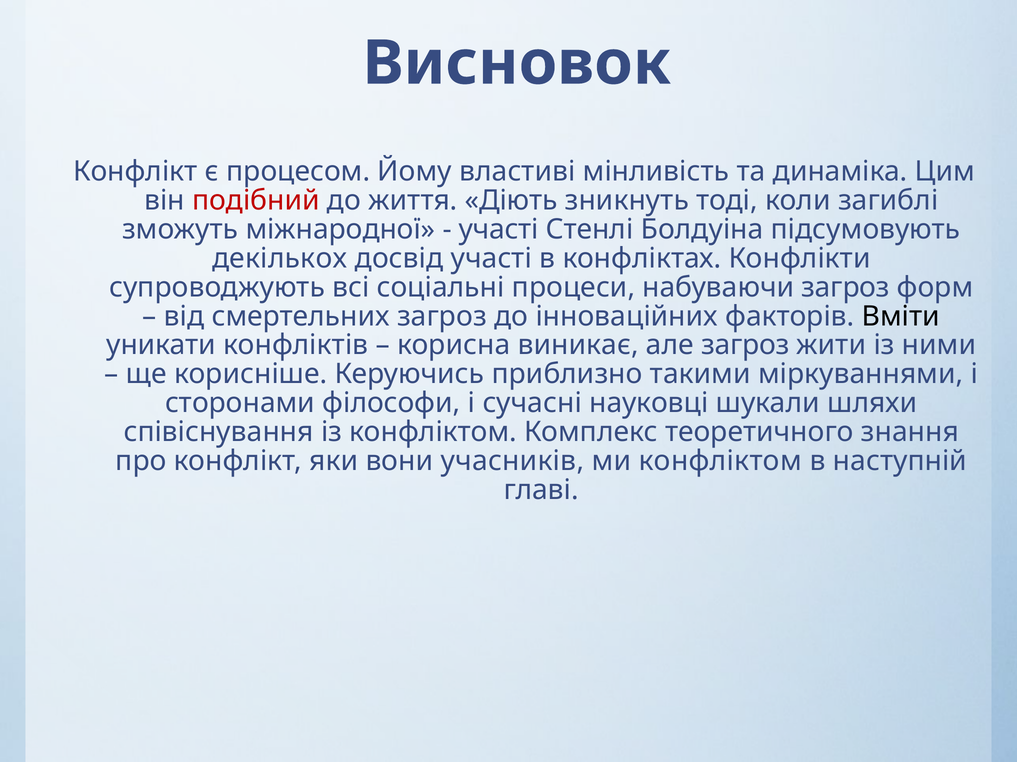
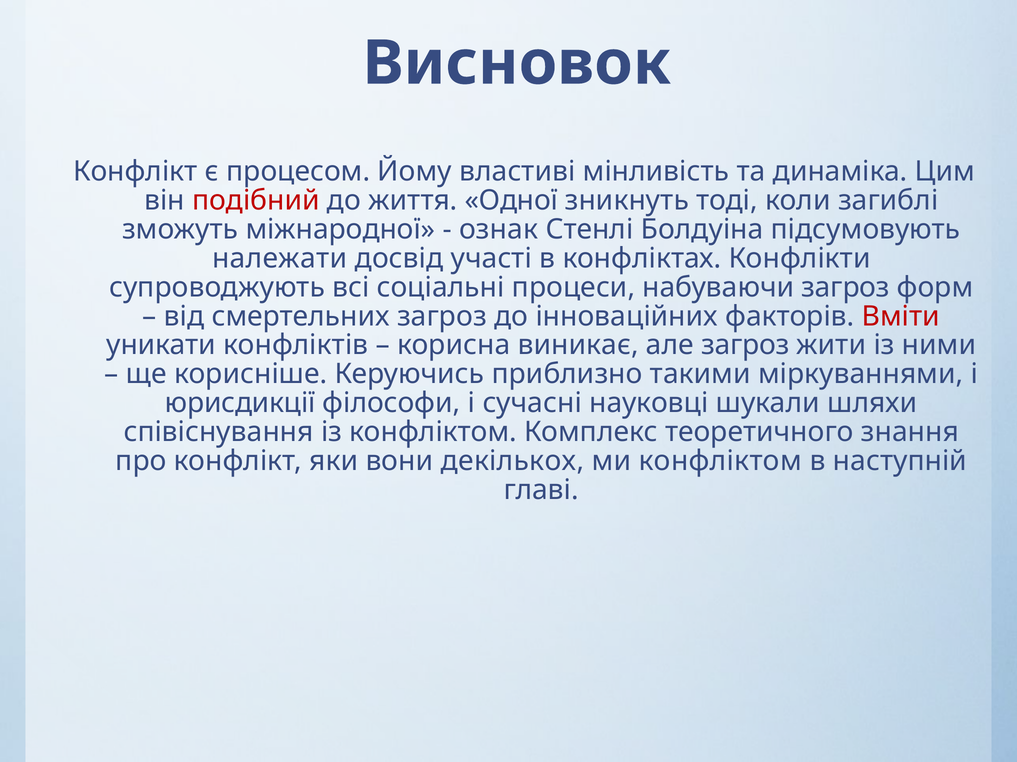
Діють: Діють -> Одної (511, 201)
участі: участі -> ознак (499, 230)
декількох: декількох -> належати (280, 259)
Вміти colour: black -> red (901, 317)
сторонами: сторонами -> юрисдикції (240, 403)
учасників: учасників -> декількох (512, 461)
